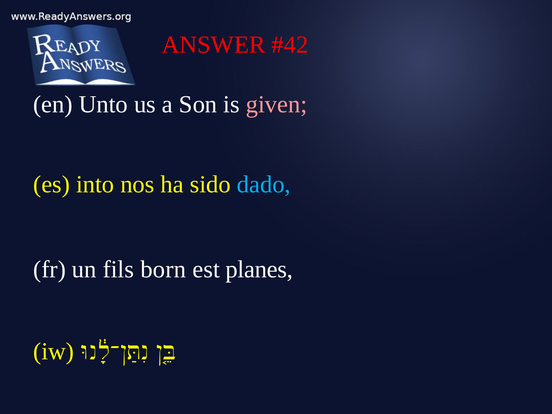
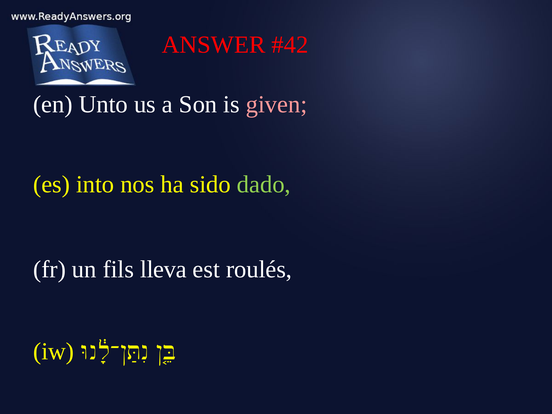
dado colour: light blue -> light green (264, 184)
born: born -> lleva (163, 269)
planes: planes -> roulés (259, 269)
